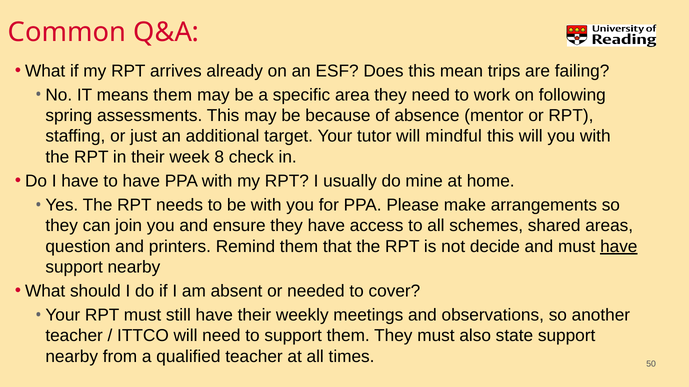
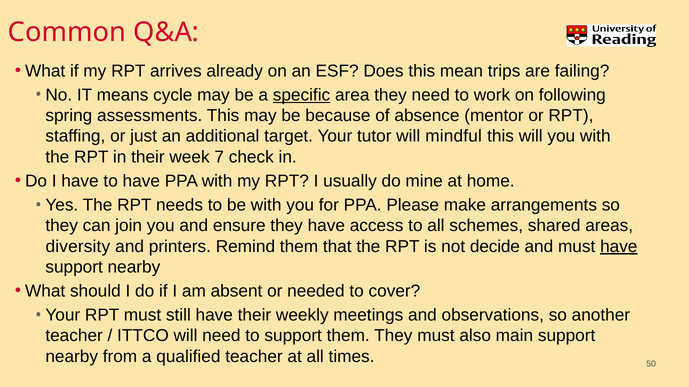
means them: them -> cycle (173, 95)
specific underline: none -> present (301, 95)
8: 8 -> 7 (219, 157)
question: question -> diversity (78, 247)
state: state -> main (514, 336)
